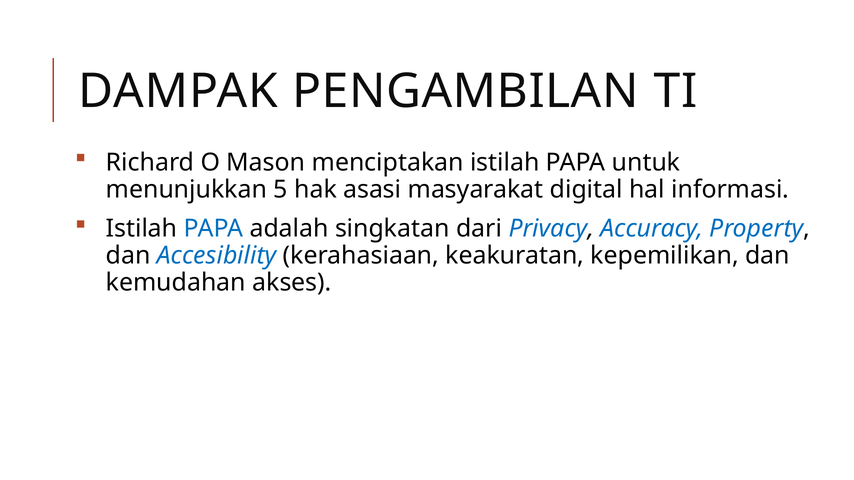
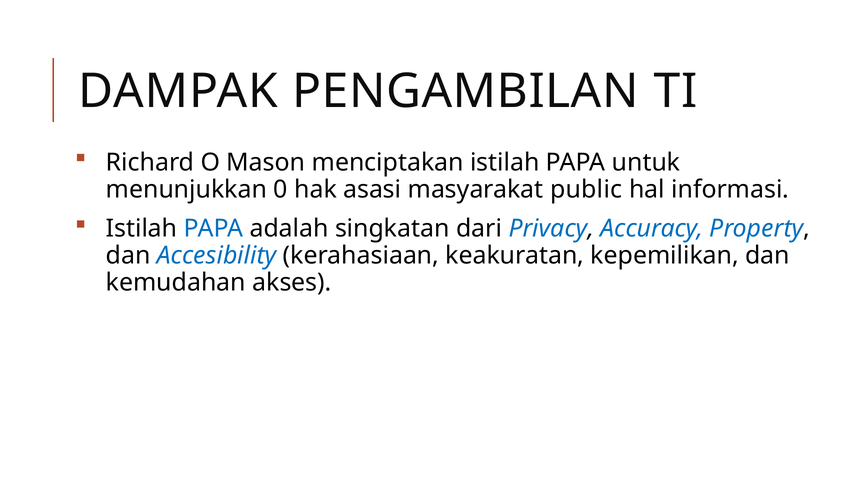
5: 5 -> 0 (281, 189)
digital: digital -> public (586, 189)
